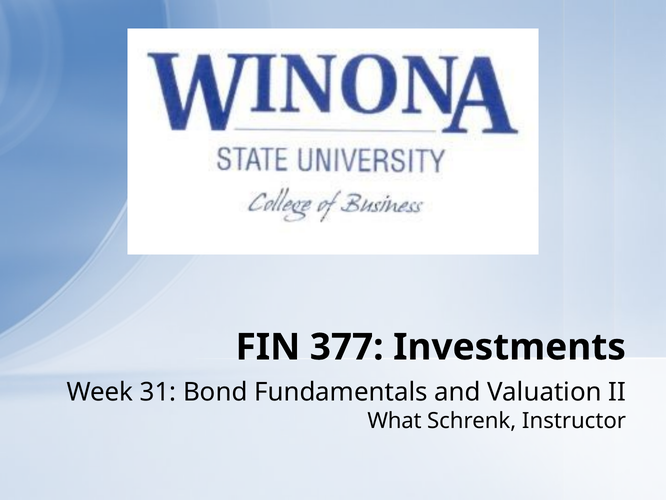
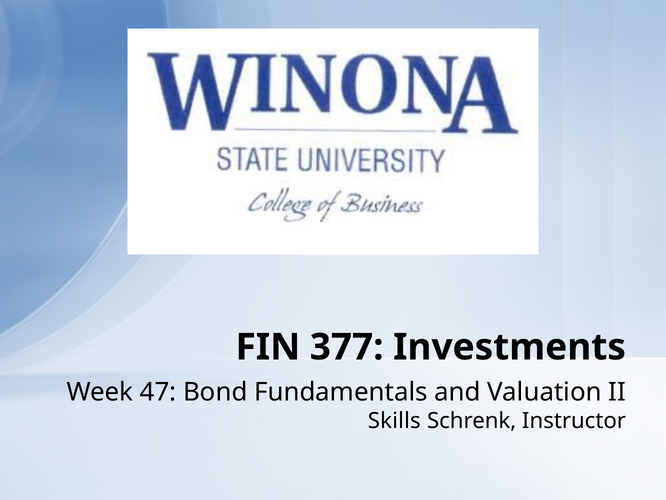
Week 31: 31 -> 47 (158, 392)
What: What -> Skills (394, 420)
